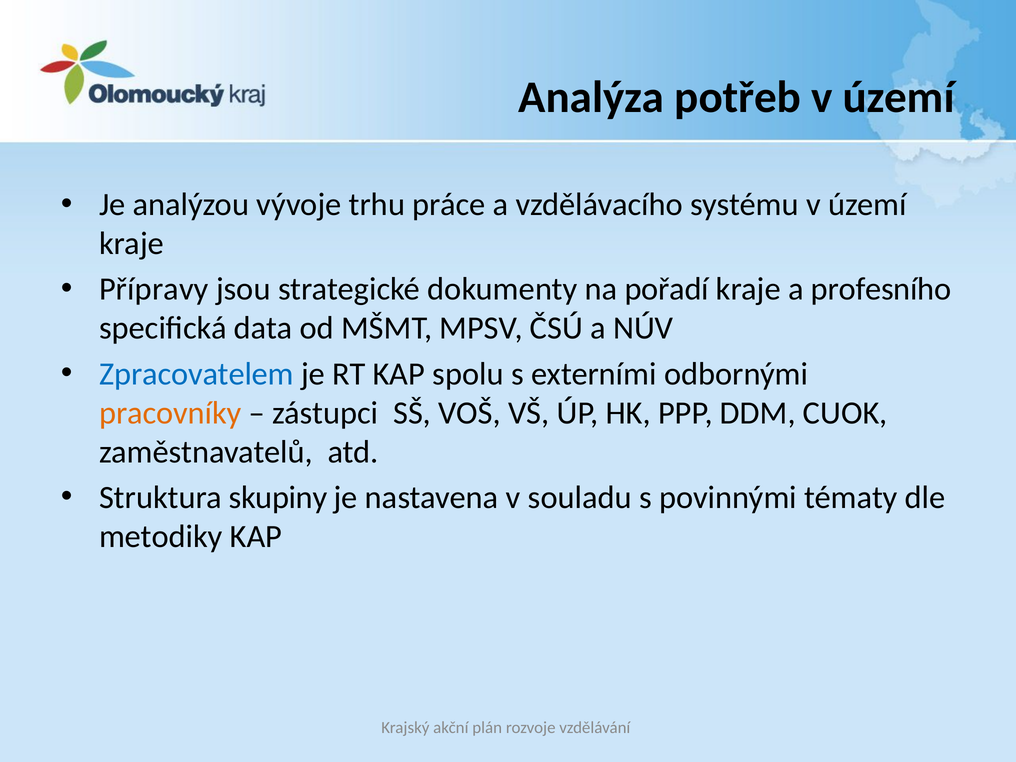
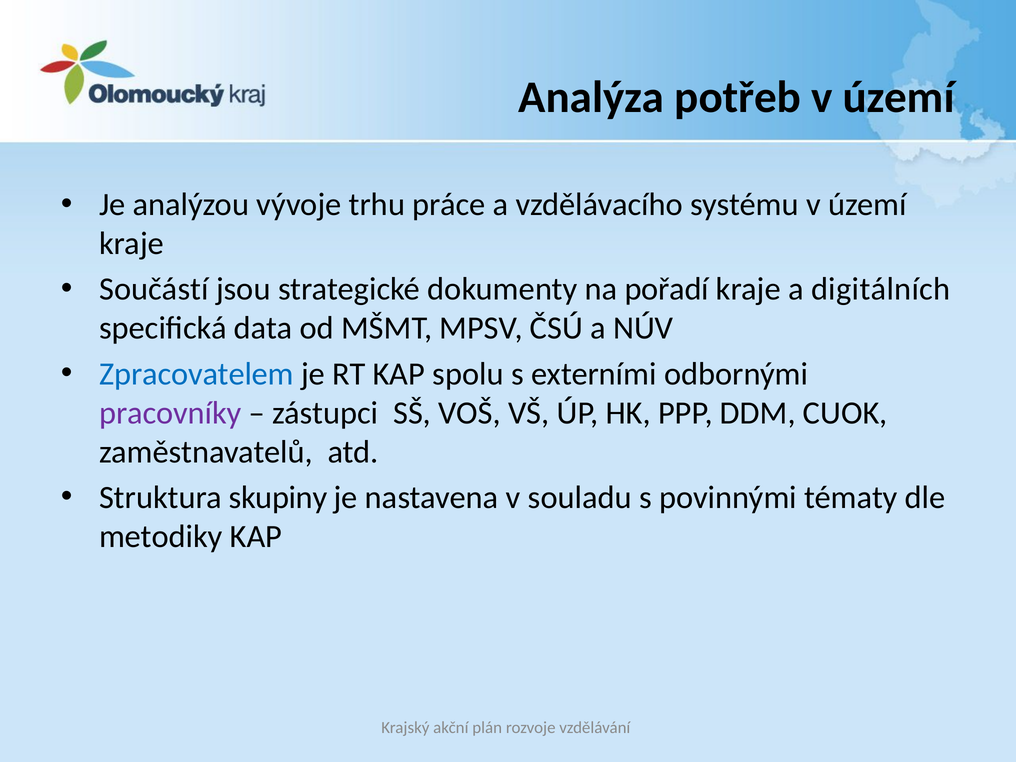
Přípravy: Přípravy -> Součástí (154, 289)
profesního: profesního -> digitálních (881, 289)
pracovníky colour: orange -> purple (170, 413)
